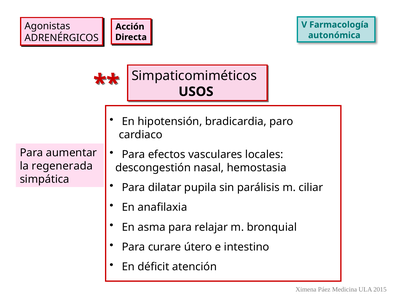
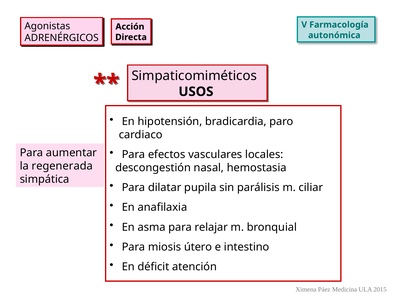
curare: curare -> miosis (165, 247)
